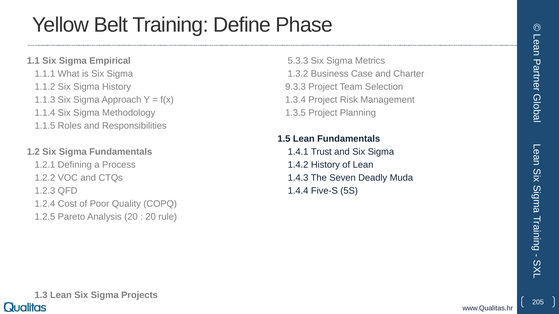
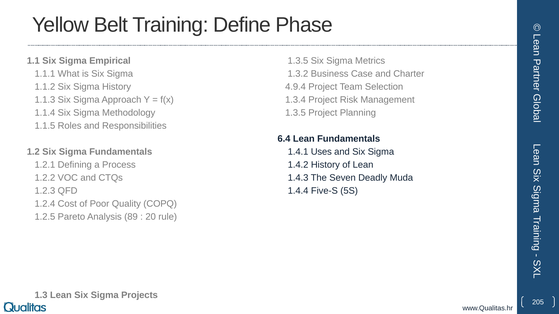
5.3.3: 5.3.3 -> 1.3.5 (298, 61)
9.3.3: 9.3.3 -> 4.9.4 (296, 87)
1.5: 1.5 -> 6.4 (284, 139)
Trust: Trust -> Uses (321, 152)
Analysis 20: 20 -> 89 (131, 217)
